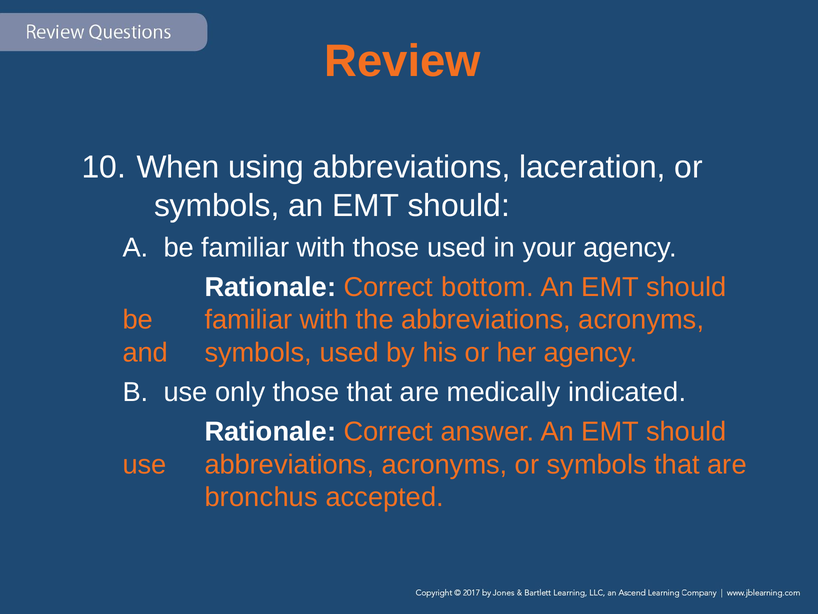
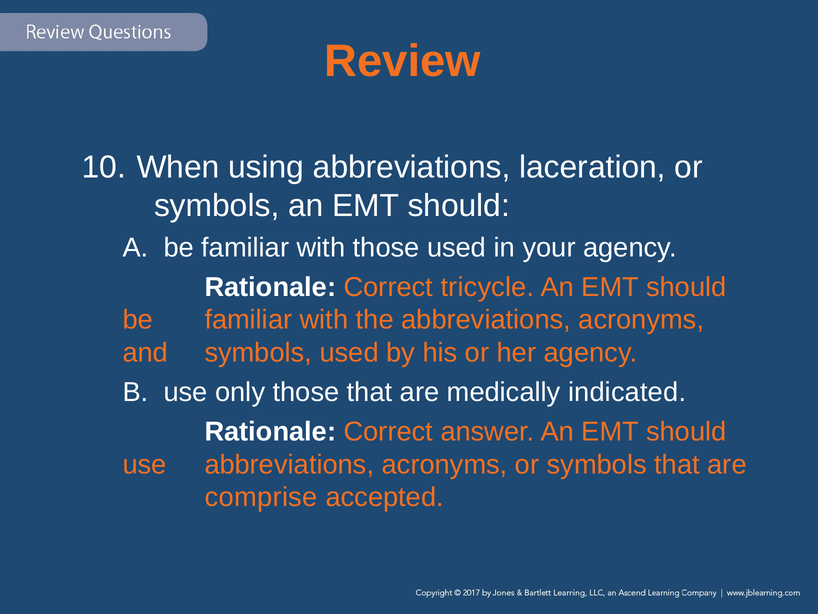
bottom: bottom -> tricycle (487, 287)
bronchus: bronchus -> comprise (261, 497)
